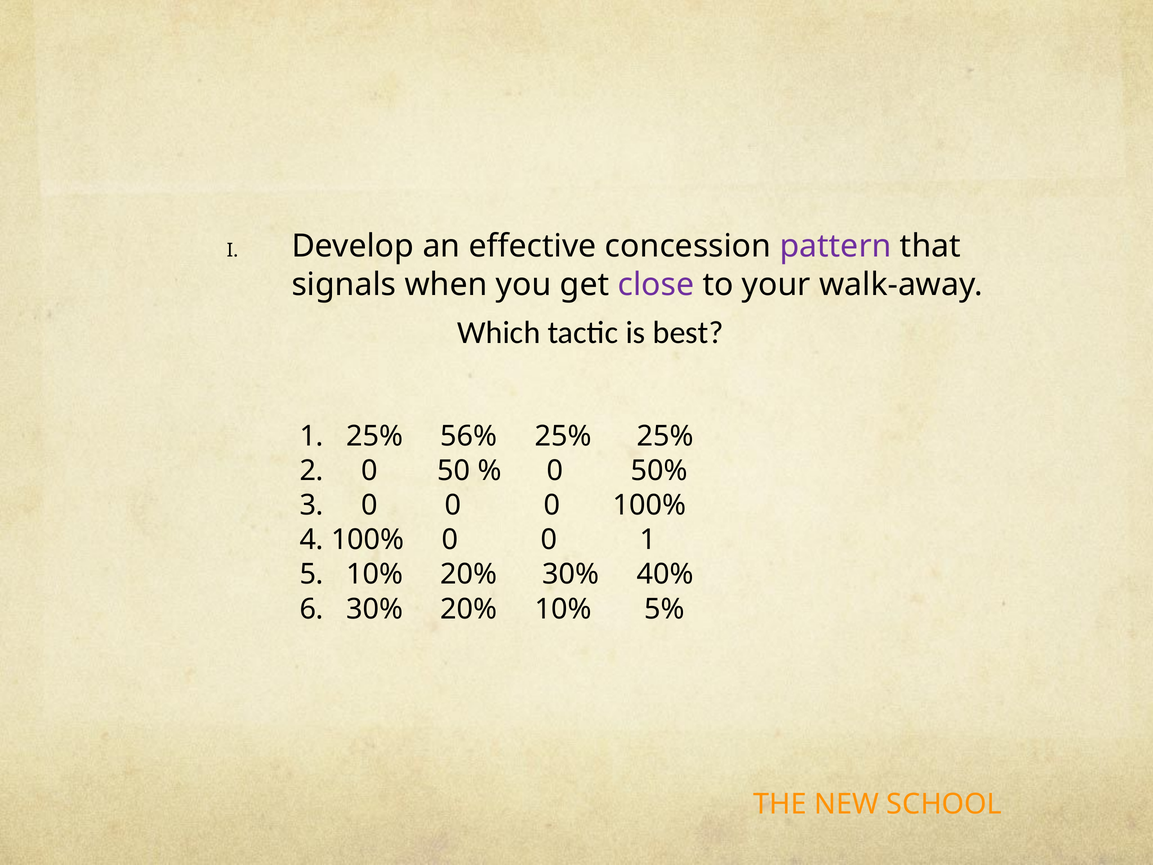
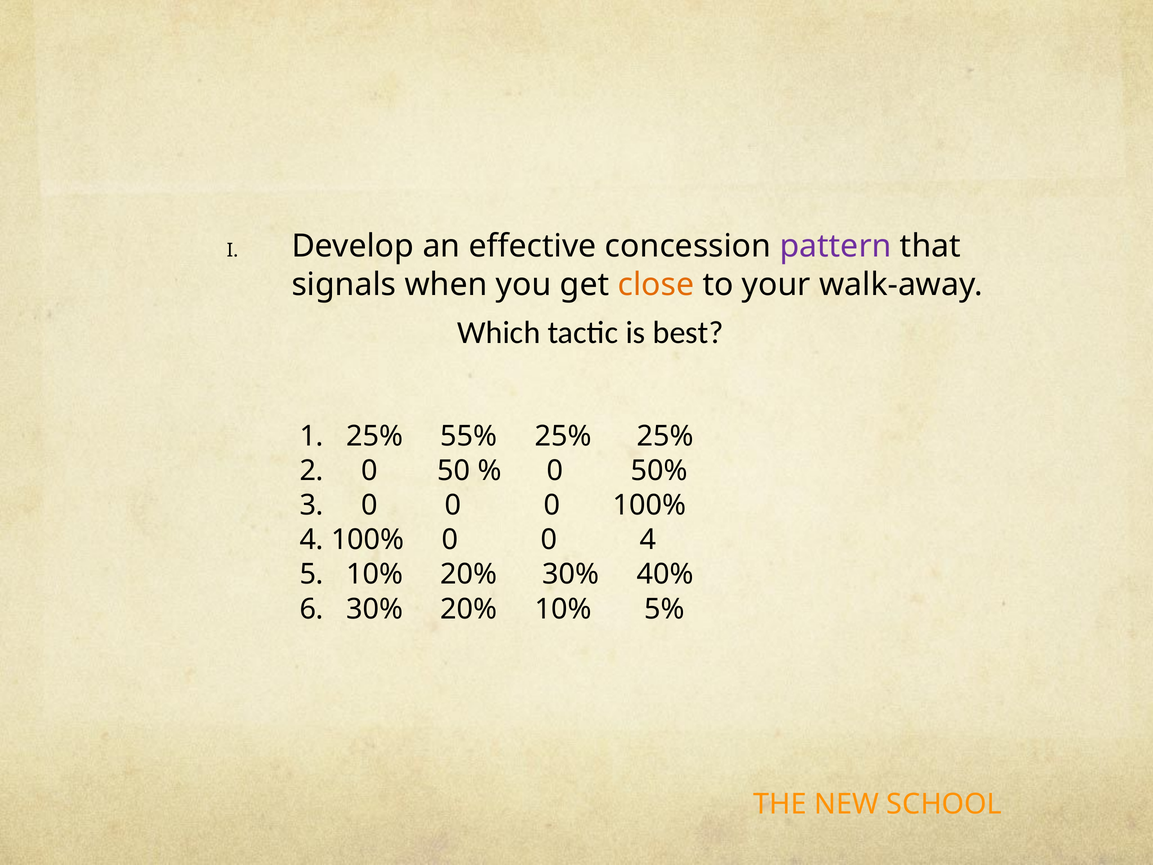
close colour: purple -> orange (656, 284)
56%: 56% -> 55% (469, 436)
0 1: 1 -> 4 (648, 540)
